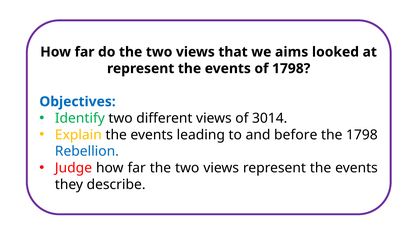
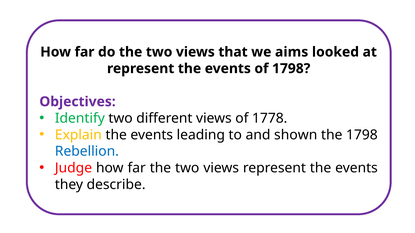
Objectives colour: blue -> purple (78, 102)
3014: 3014 -> 1778 (270, 118)
before: before -> shown (296, 135)
